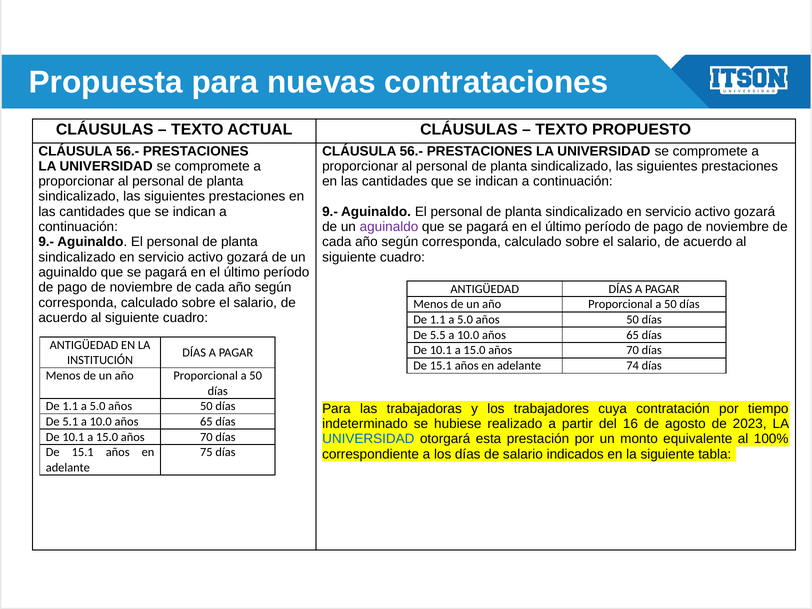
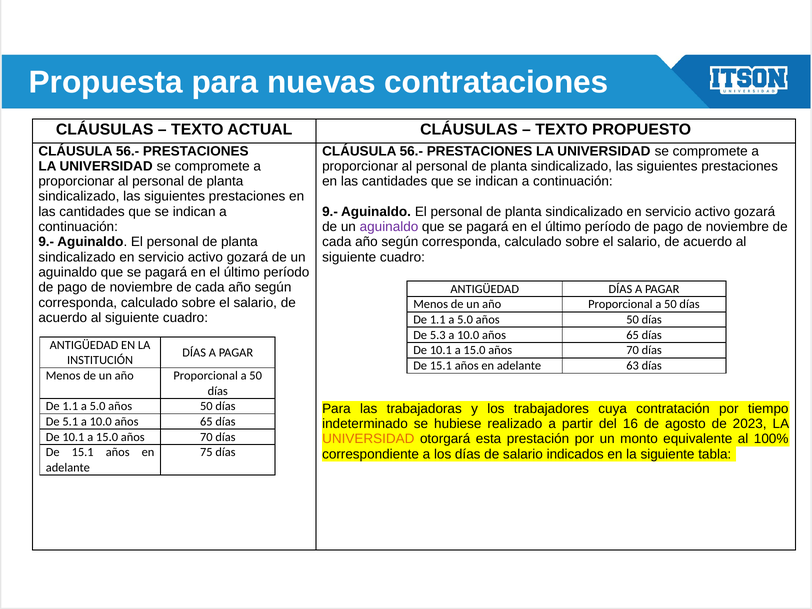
5.5: 5.5 -> 5.3 (438, 335)
74: 74 -> 63 (633, 366)
UNIVERSIDAD colour: blue -> orange (368, 439)
